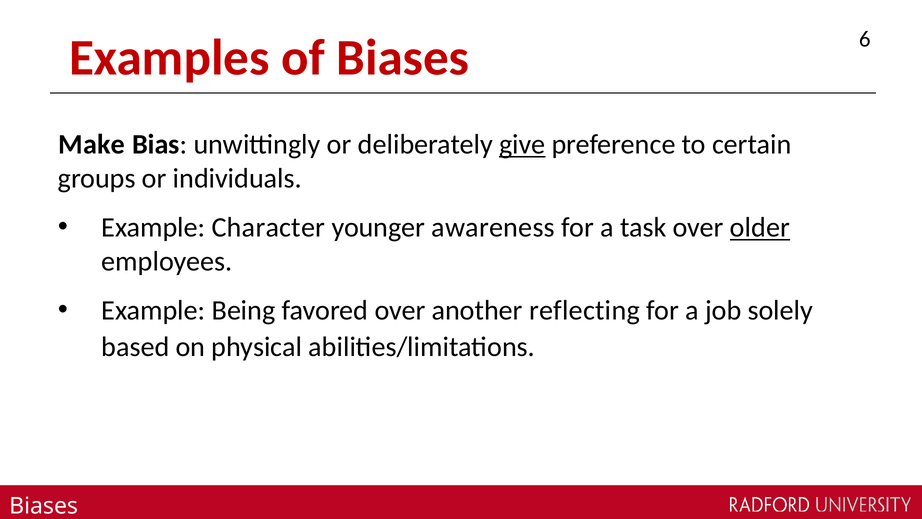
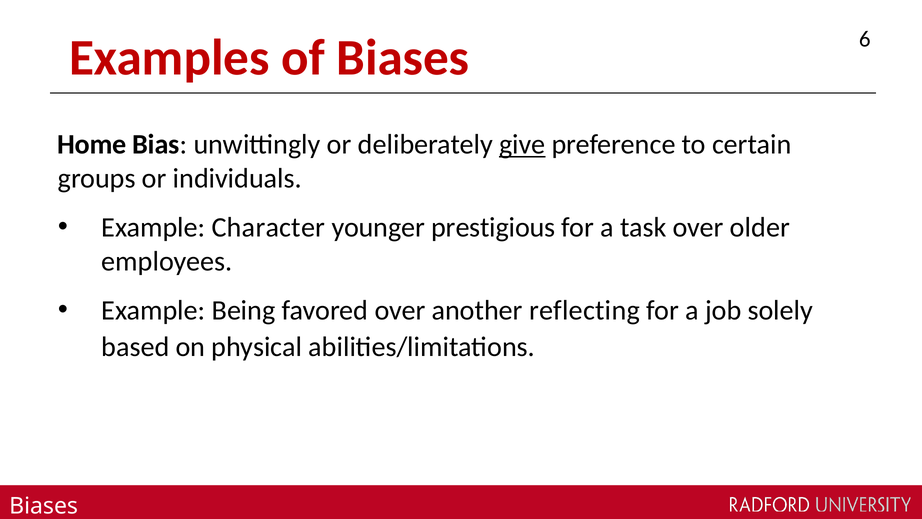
Make: Make -> Home (92, 145)
awareness: awareness -> prestigious (493, 227)
older underline: present -> none (760, 227)
